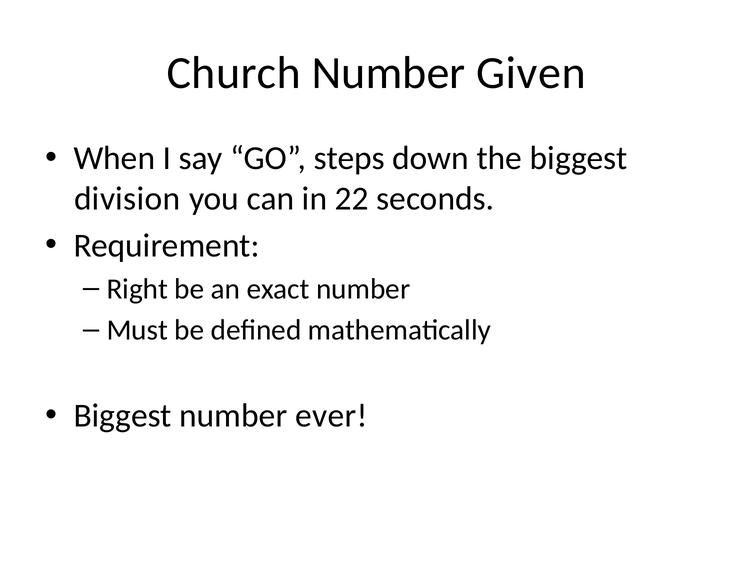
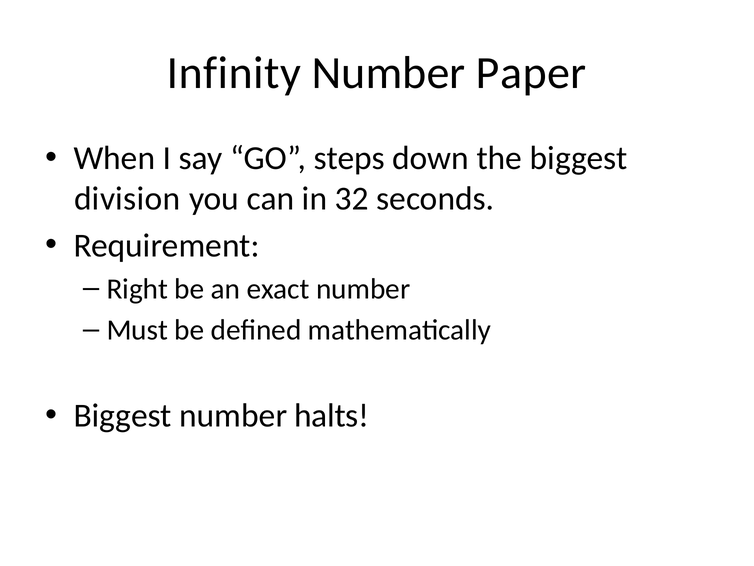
Church: Church -> Infinity (234, 73)
Given: Given -> Paper (531, 73)
22: 22 -> 32 (352, 198)
ever: ever -> halts (332, 415)
